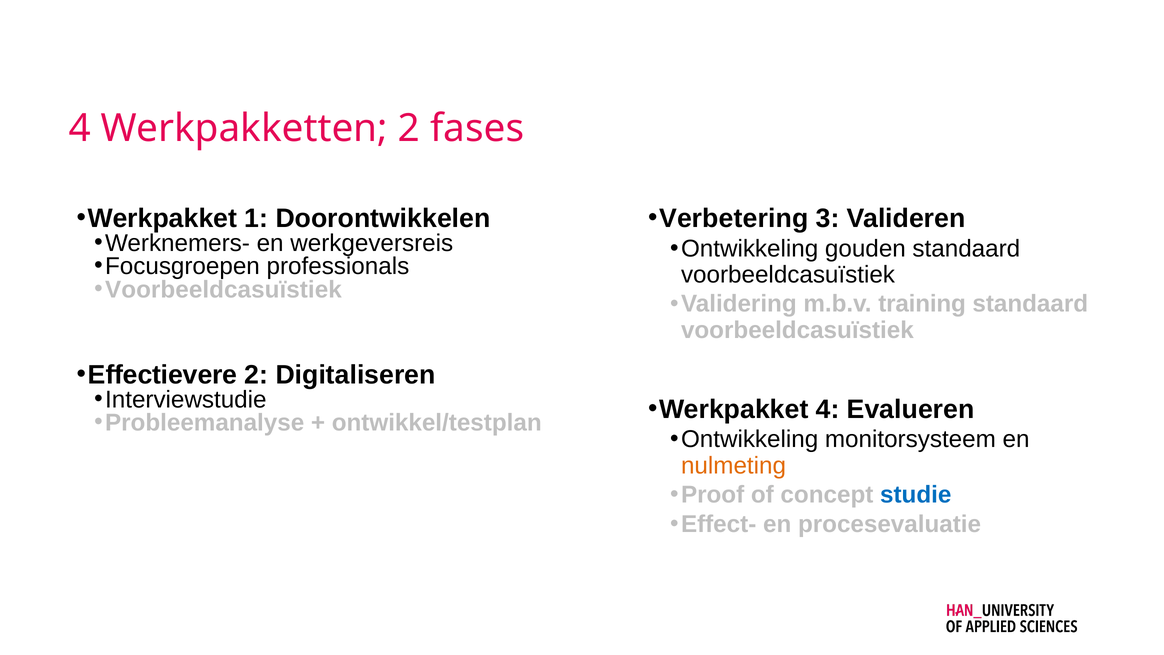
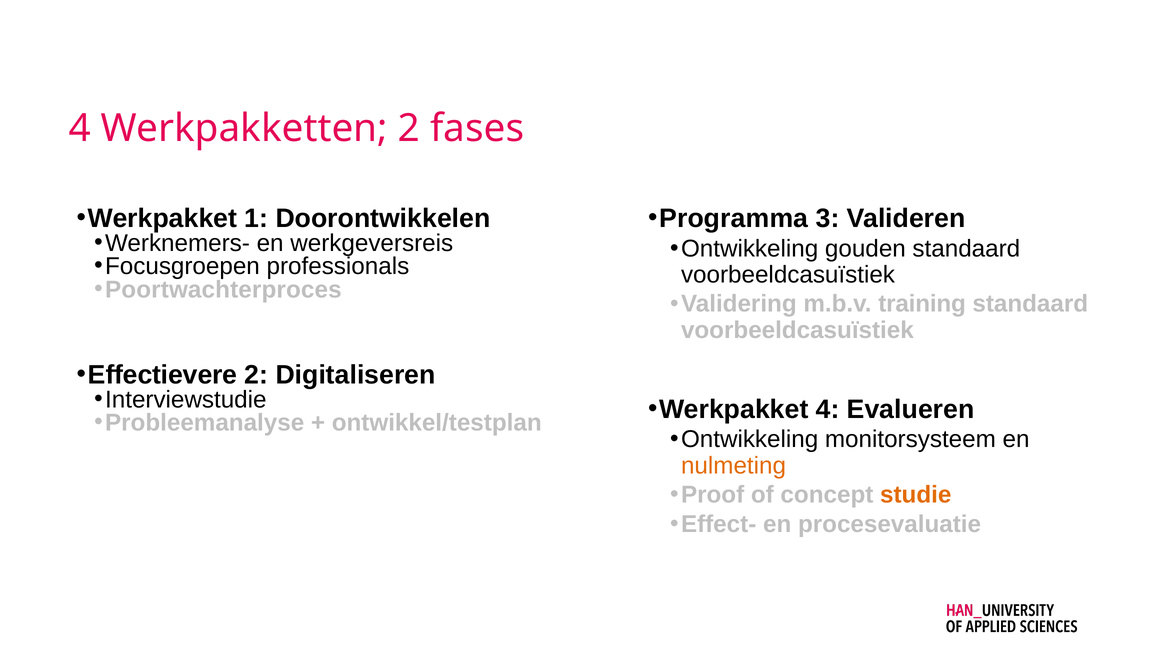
Verbetering: Verbetering -> Programma (734, 218)
Voorbeeldcasuïstiek: Voorbeeldcasuïstiek -> Poortwachterproces (223, 290)
studie colour: blue -> orange (916, 495)
